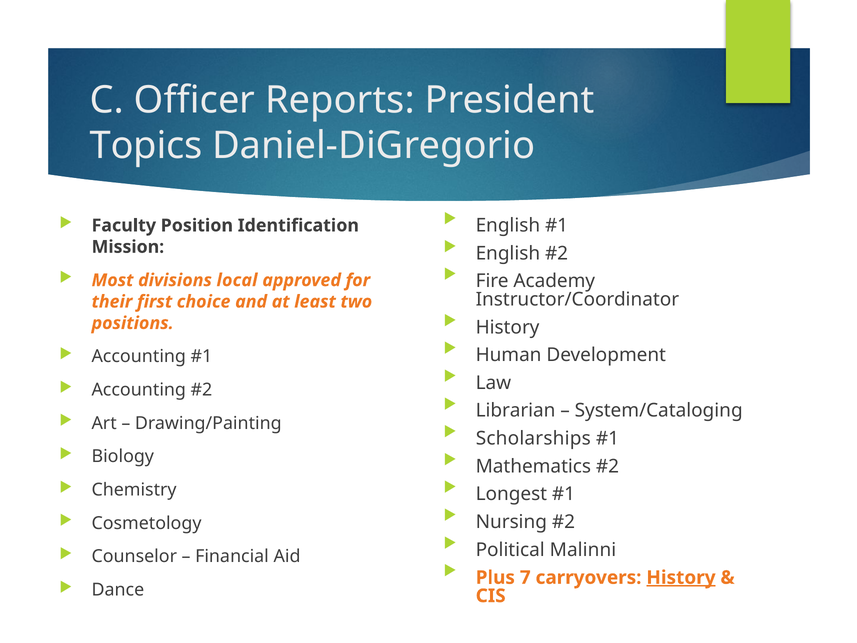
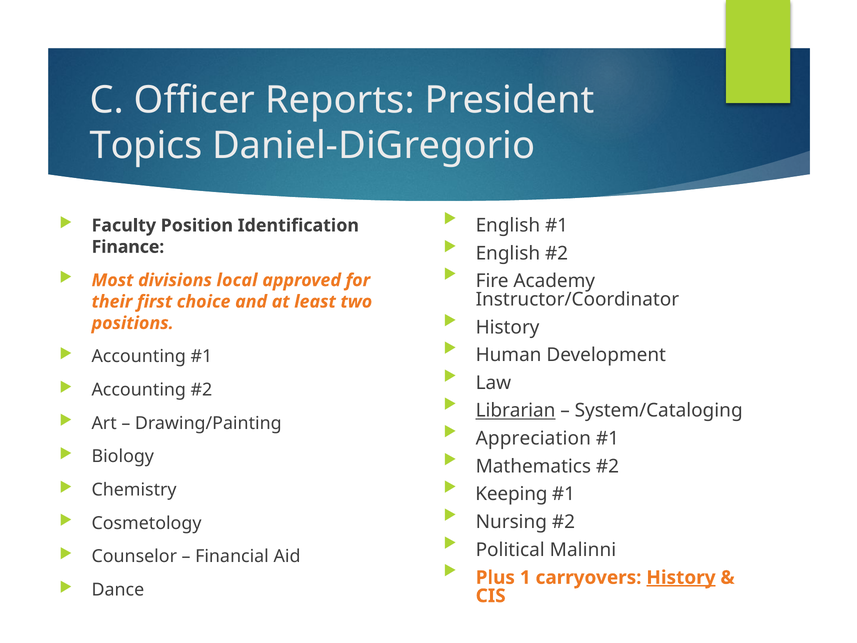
Mission: Mission -> Finance (128, 247)
Librarian underline: none -> present (516, 411)
Scholarships: Scholarships -> Appreciation (533, 438)
Longest: Longest -> Keeping (511, 494)
7: 7 -> 1 (525, 577)
